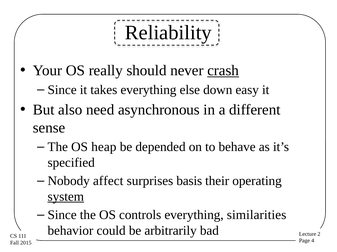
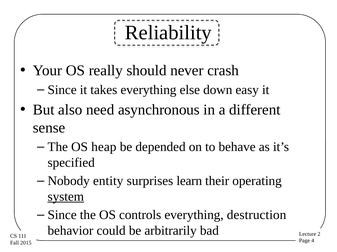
crash underline: present -> none (223, 71)
affect: affect -> entity (108, 181)
basis: basis -> learn (189, 181)
similarities: similarities -> destruction (257, 216)
